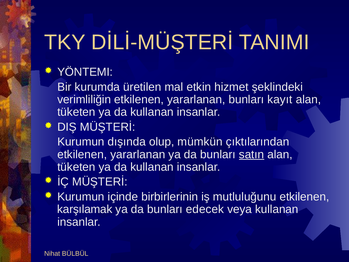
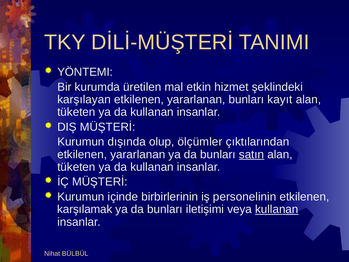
verimliliğin: verimliliğin -> karşılayan (84, 99)
mümkün: mümkün -> ölçümler (200, 142)
mutluluğunu: mutluluğunu -> personelinin (245, 197)
edecek: edecek -> iletişimi (205, 209)
kullanan underline: none -> present (277, 209)
